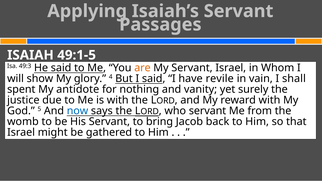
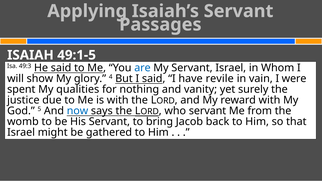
are colour: orange -> blue (142, 68)
shall: shall -> were (294, 79)
antidote: antidote -> qualities (78, 89)
